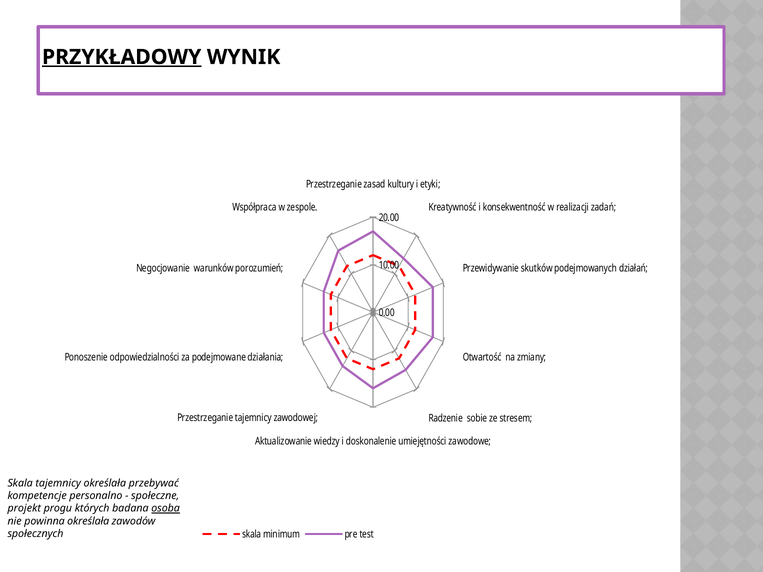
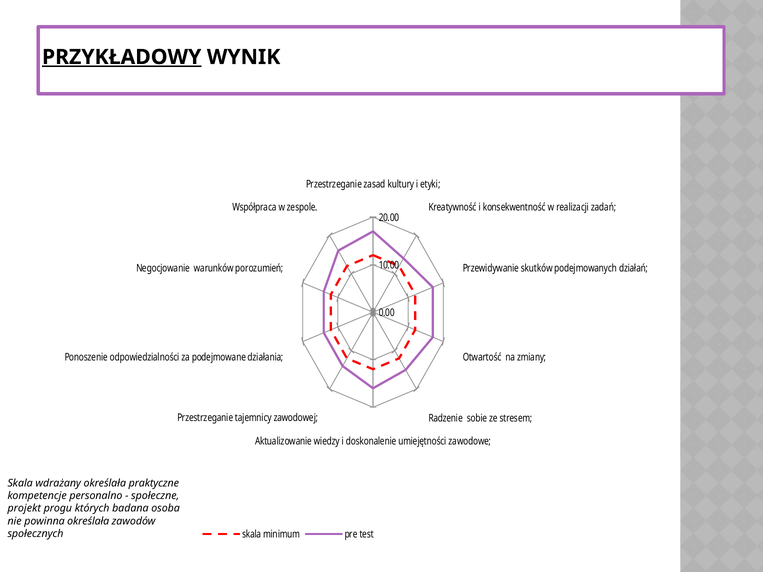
Skala tajemnicy: tajemnicy -> wdrażany (58, 483)
przebywać: przebywać -> praktyczne (154, 483)
osoba underline: present -> none (166, 509)
